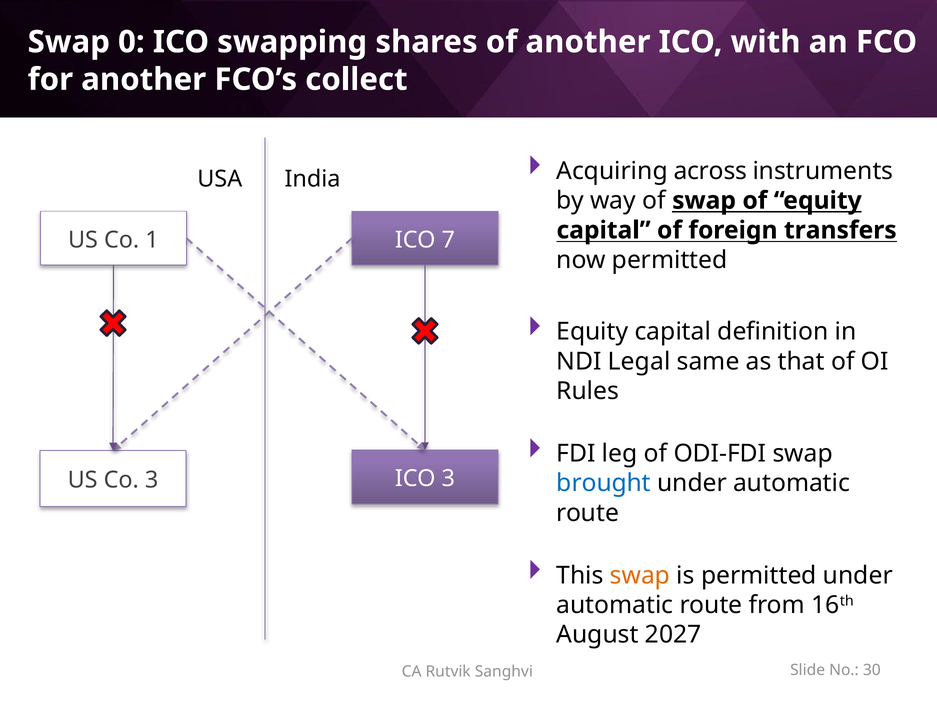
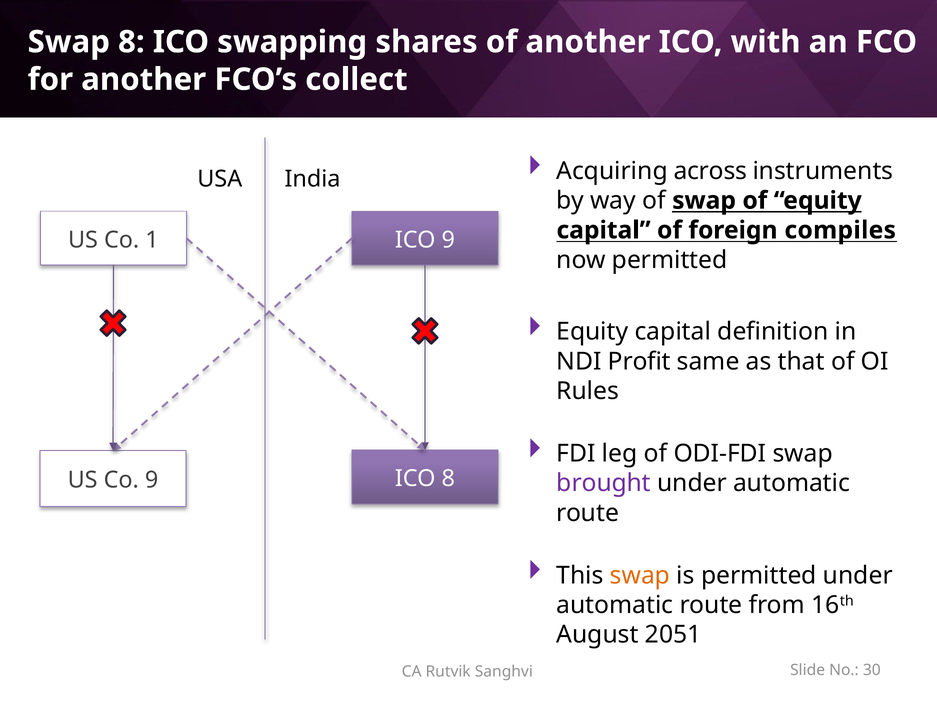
Swap 0: 0 -> 8 (131, 42)
transfers: transfers -> compiles (840, 230)
7: 7 -> 9 (448, 240)
Legal: Legal -> Profit (639, 361)
ICO 3: 3 -> 8 (448, 478)
Co 3: 3 -> 9 (152, 480)
brought colour: blue -> purple (604, 483)
2027: 2027 -> 2051 (673, 634)
